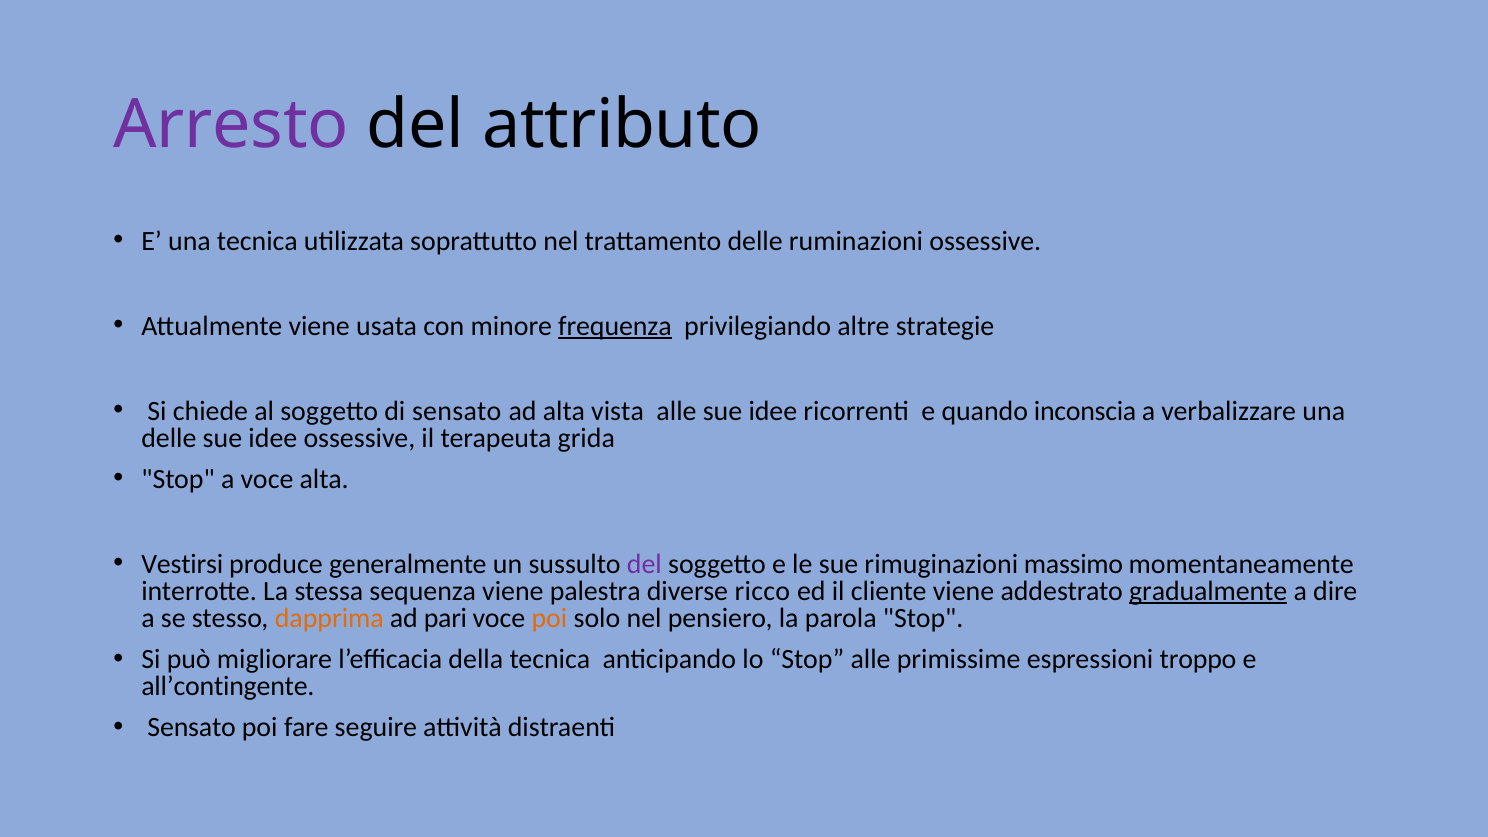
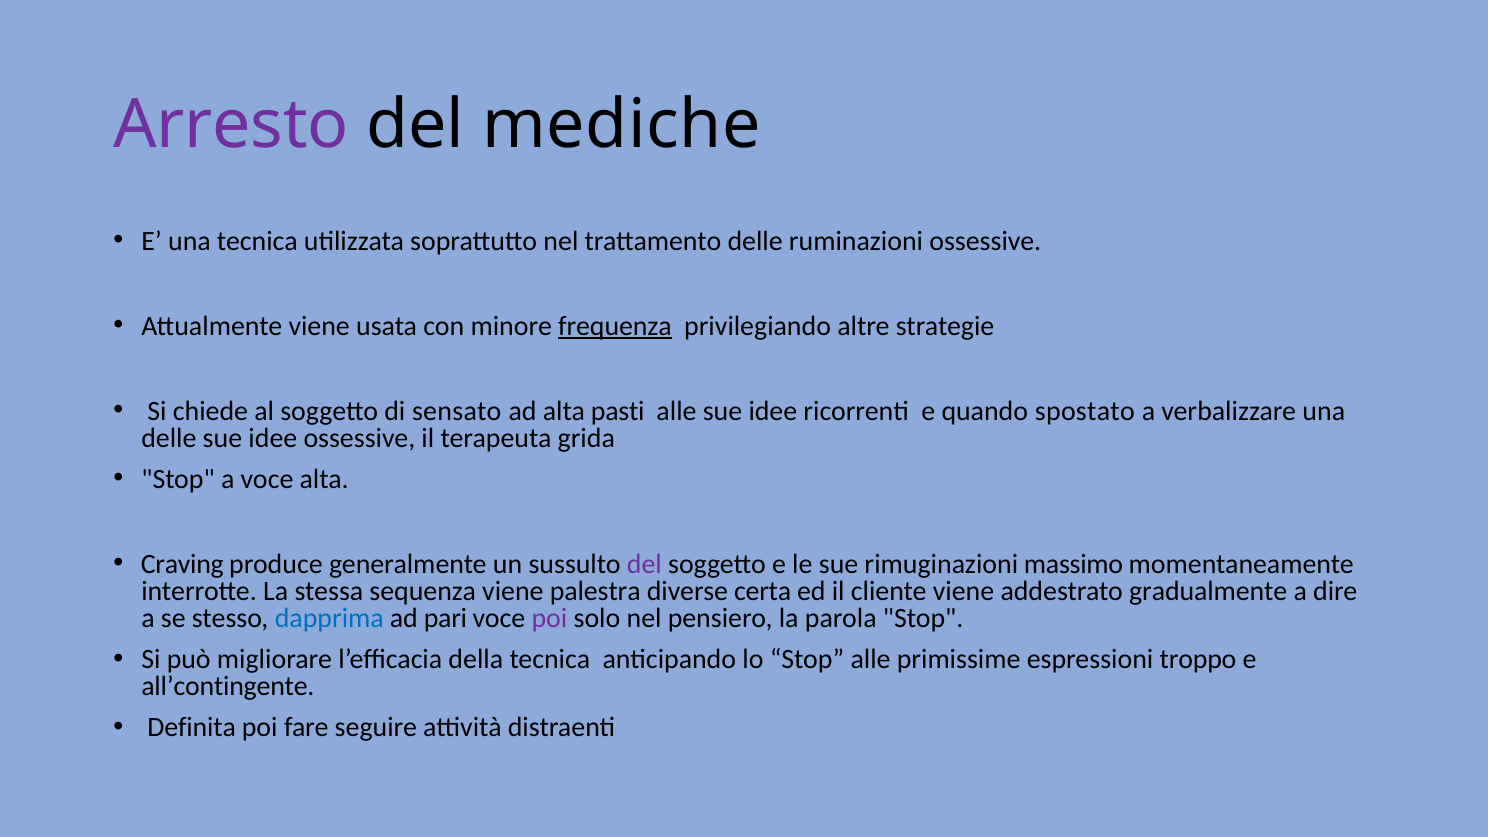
attributo: attributo -> mediche (622, 125)
vista: vista -> pasti (618, 411)
inconscia: inconscia -> spostato (1085, 411)
Vestirsi: Vestirsi -> Craving (182, 564)
ricco: ricco -> certa (763, 591)
gradualmente underline: present -> none (1208, 591)
dapprima colour: orange -> blue (329, 618)
poi colour: orange -> purple (549, 618)
Sensato: Sensato -> Definita (192, 728)
